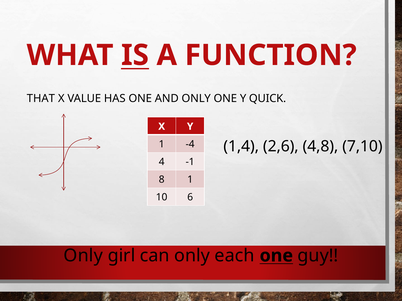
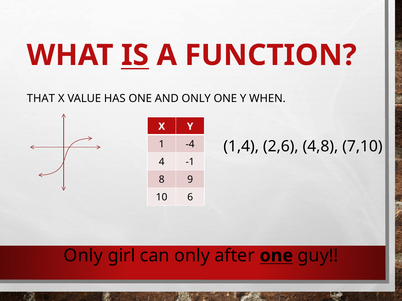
QUICK: QUICK -> WHEN (267, 99)
8 1: 1 -> 9 (190, 180)
each: each -> after (235, 256)
